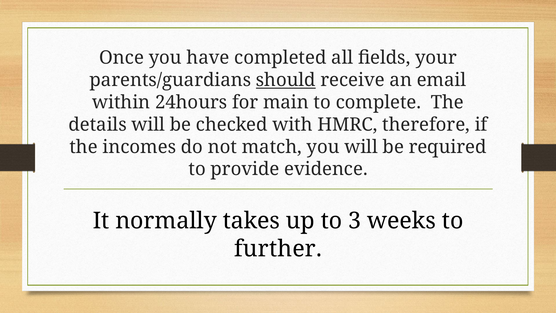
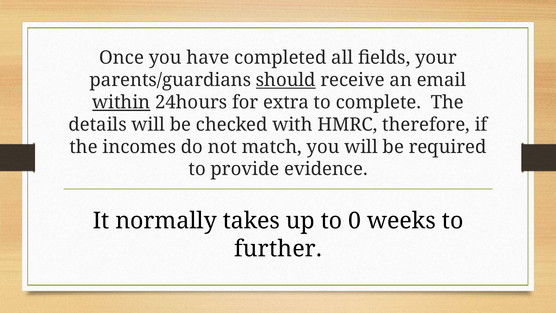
within underline: none -> present (121, 102)
main: main -> extra (286, 102)
3: 3 -> 0 (355, 221)
